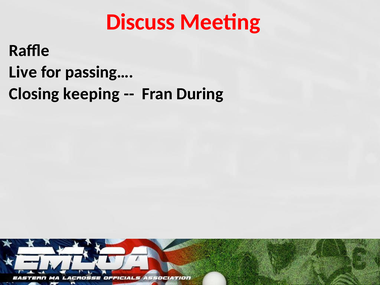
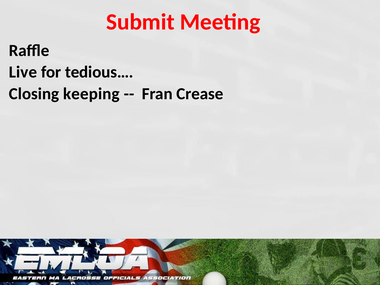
Discuss: Discuss -> Submit (140, 22)
passing…: passing… -> tedious… (99, 72)
During: During -> Crease (200, 94)
